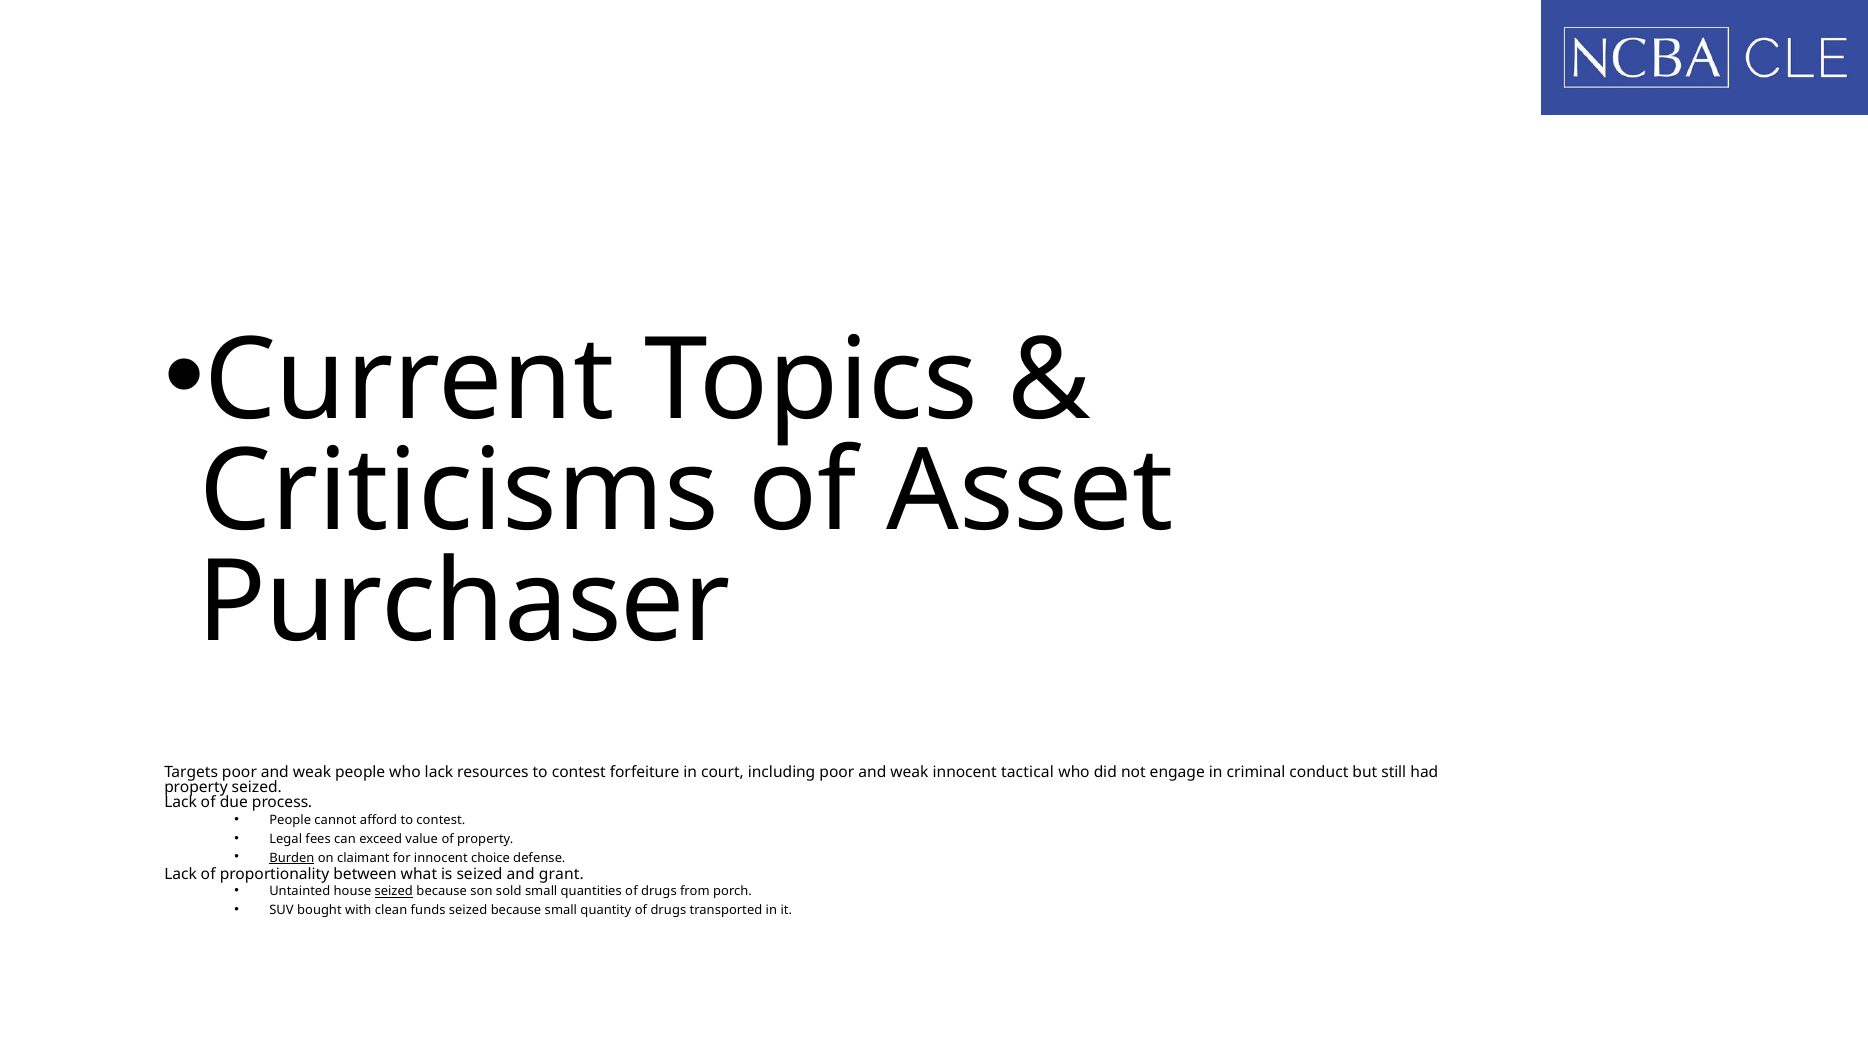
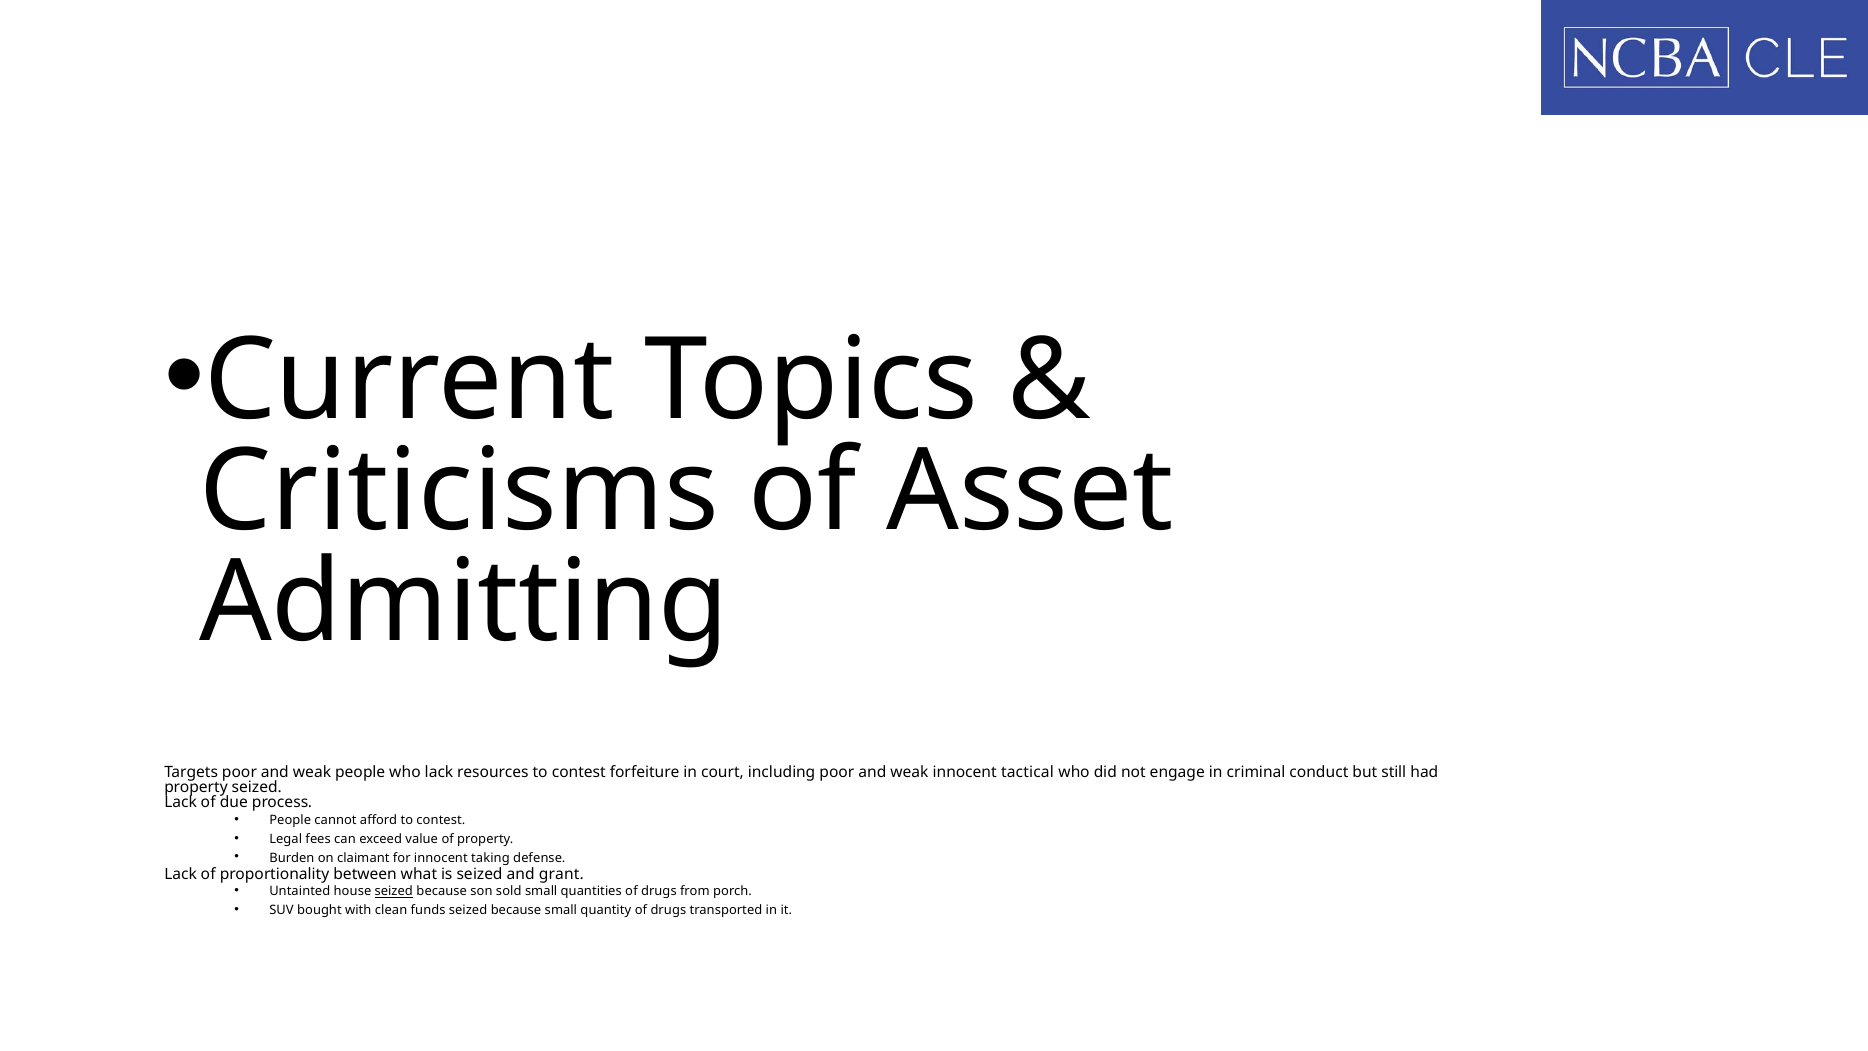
Purchaser: Purchaser -> Admitting (464, 603)
Burden underline: present -> none (292, 858)
choice: choice -> taking (490, 858)
